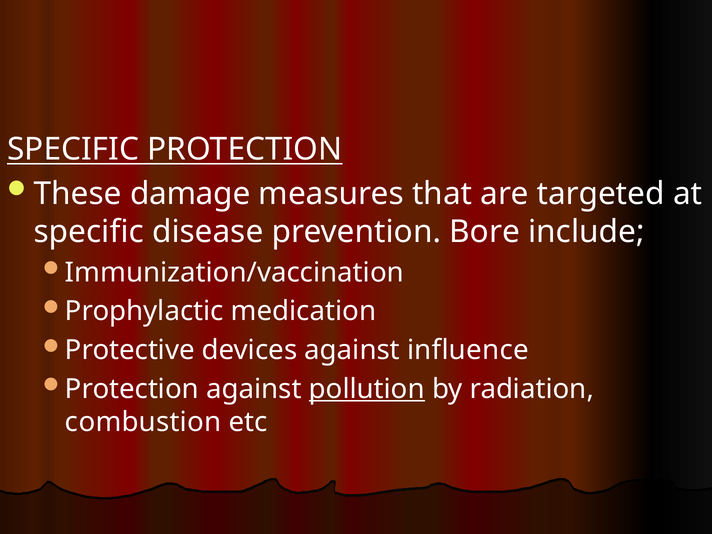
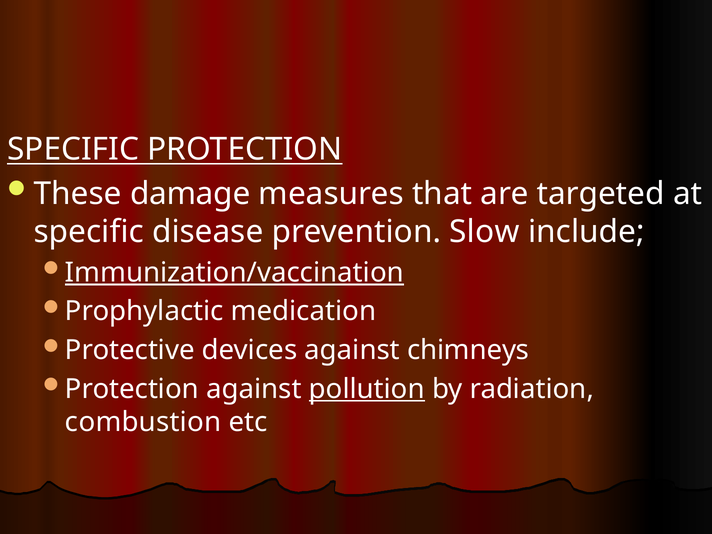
Bore: Bore -> Slow (485, 232)
Immunization/vaccination underline: none -> present (234, 273)
influence: influence -> chimneys (468, 350)
